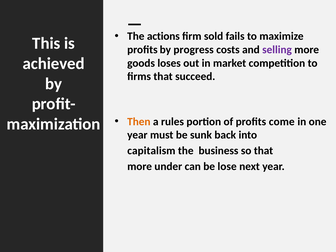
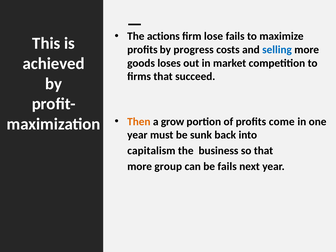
sold: sold -> lose (214, 36)
selling colour: purple -> blue (277, 50)
rules: rules -> grow (173, 122)
under: under -> group (168, 166)
be lose: lose -> fails (227, 166)
